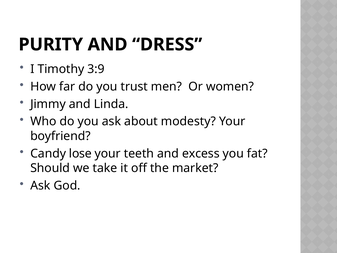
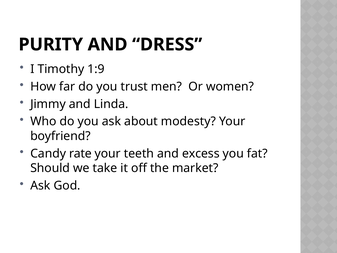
3:9: 3:9 -> 1:9 (96, 69)
lose: lose -> rate (80, 153)
